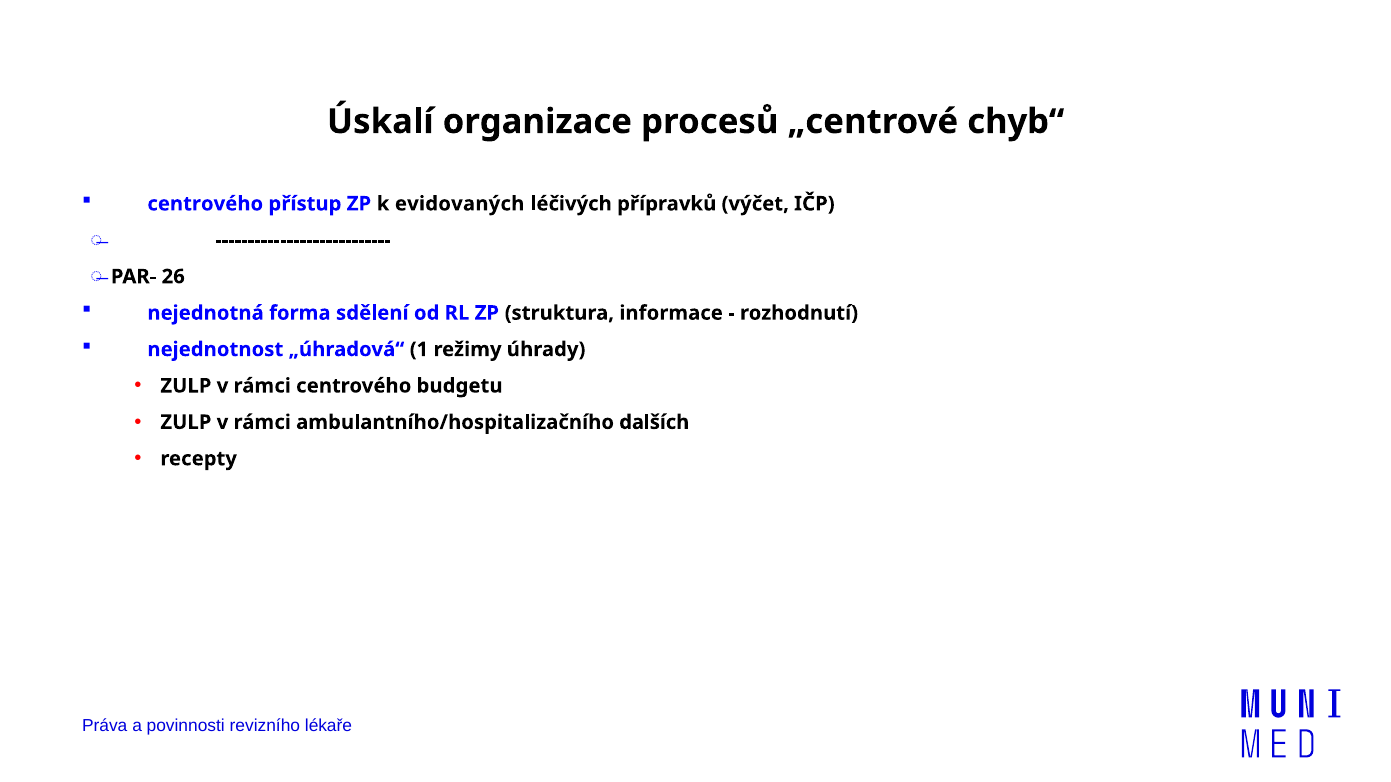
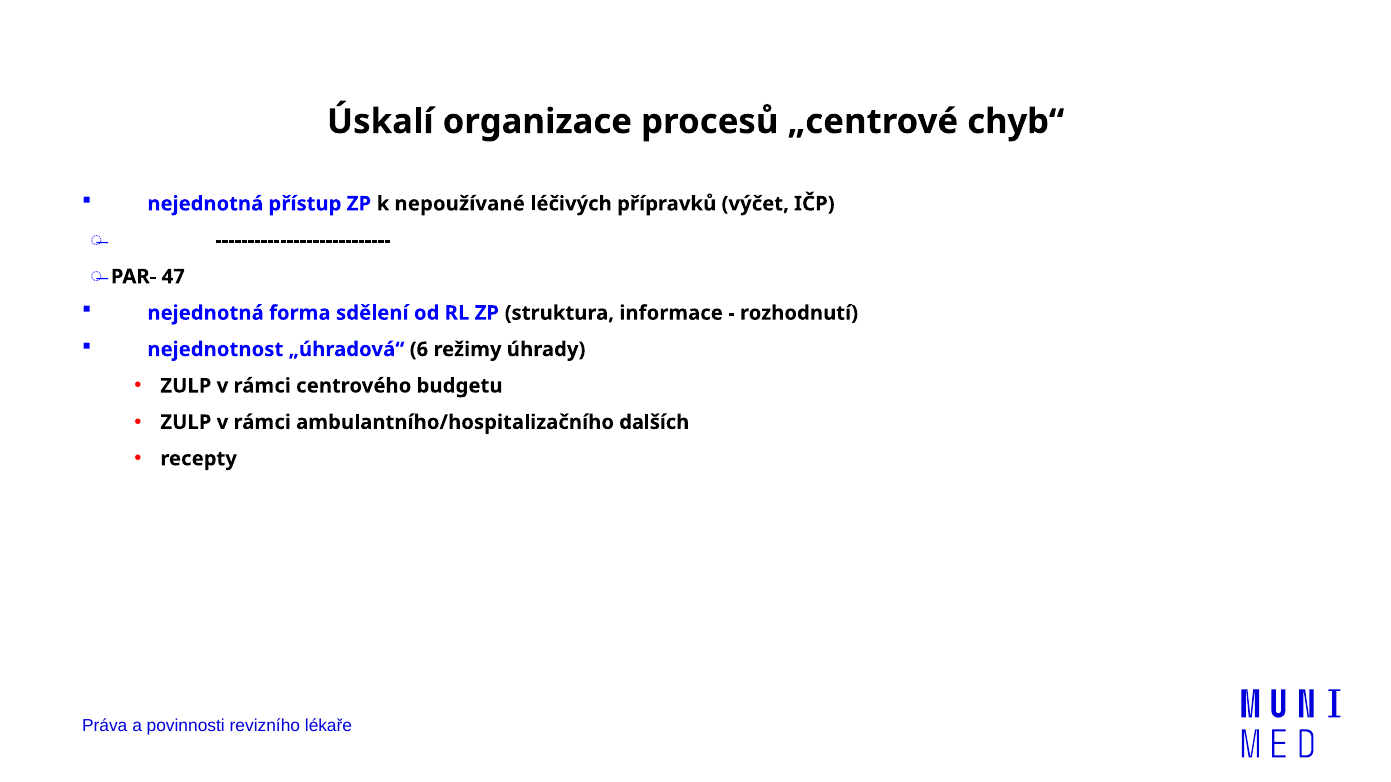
centrového: centrového -> nejednotná (205, 204)
evidovaných: evidovaných -> nepoužívané (460, 204)
26: 26 -> 47 (173, 277)
1: 1 -> 6 (419, 350)
